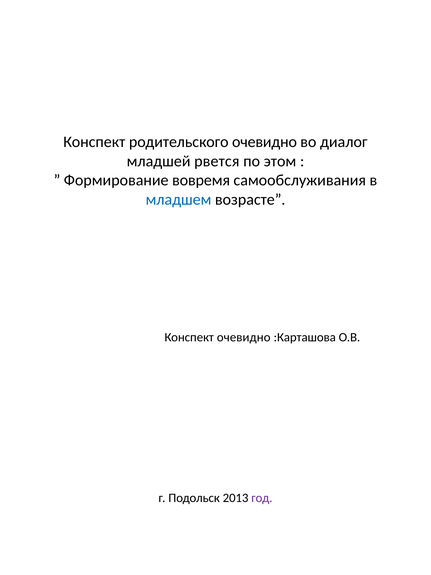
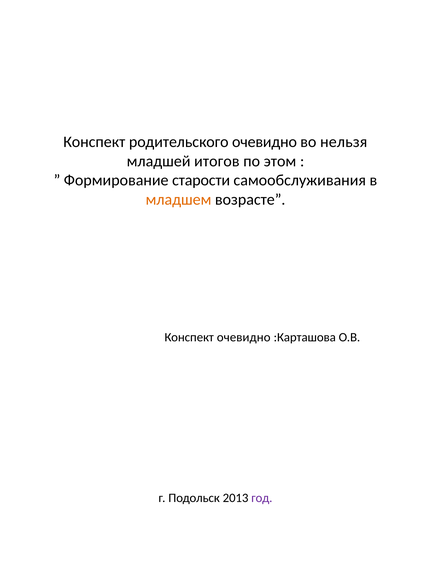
диалог: диалог -> нельзя (344, 142)
рвется: рвется -> итогов (217, 161)
вовремя: вовремя -> старости (201, 180)
младшем colour: blue -> orange (179, 199)
